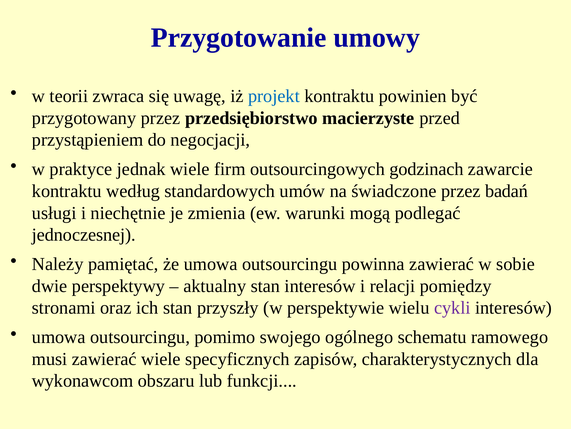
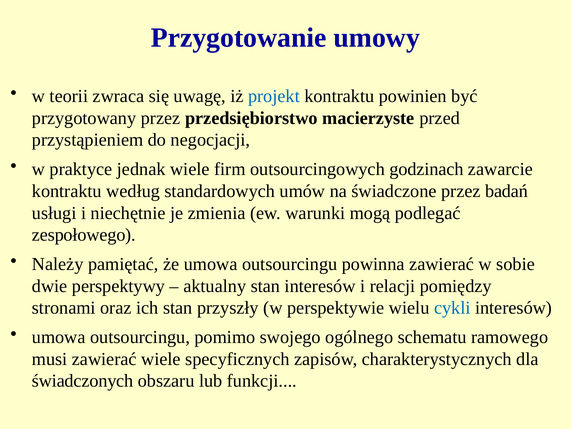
jednoczesnej: jednoczesnej -> zespołowego (84, 234)
cykli colour: purple -> blue (452, 307)
wykonawcom: wykonawcom -> świadczonych (83, 380)
